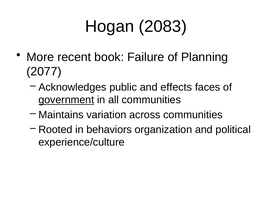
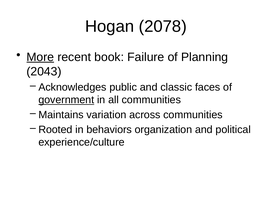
2083: 2083 -> 2078 (163, 26)
More underline: none -> present (40, 57)
2077: 2077 -> 2043 (44, 72)
effects: effects -> classic (176, 87)
